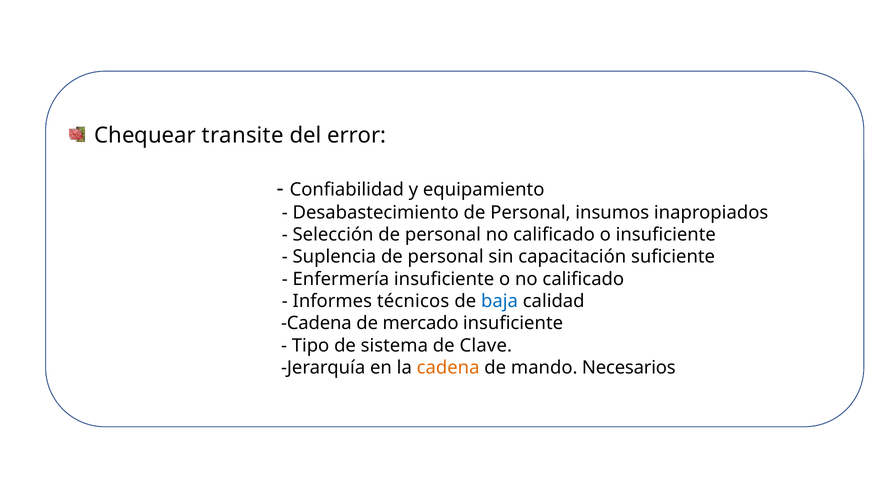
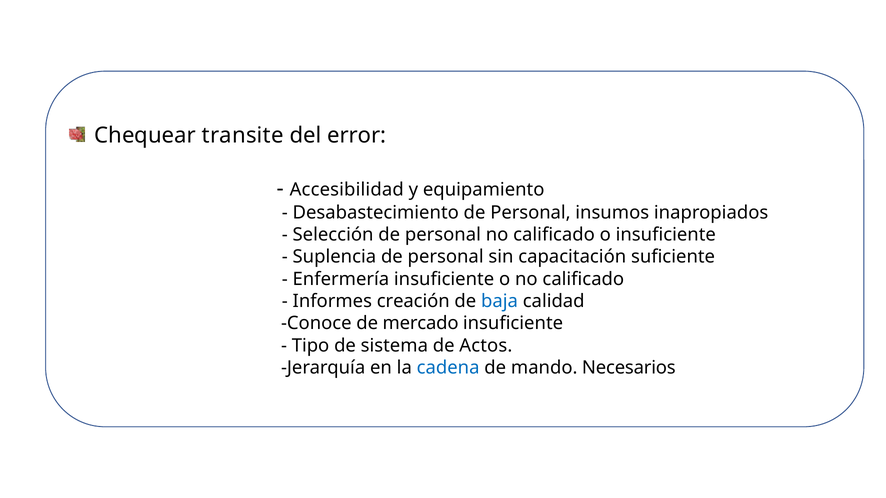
Confiabilidad: Confiabilidad -> Accesibilidad (347, 190)
técnicos: técnicos -> creación (413, 301)
Cadena: Cadena -> Conoce (316, 324)
Clave: Clave -> Actos (486, 346)
cadena colour: orange -> blue (448, 368)
